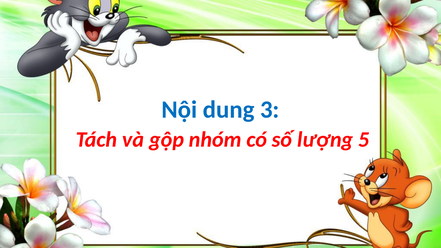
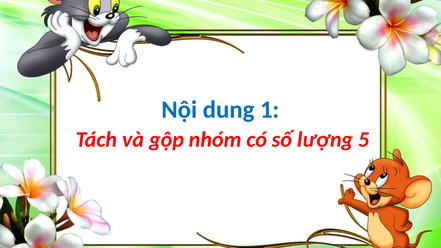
3: 3 -> 1 (270, 110)
